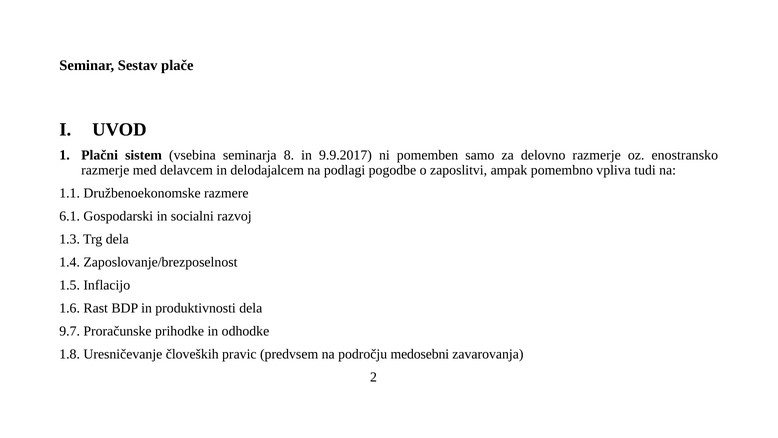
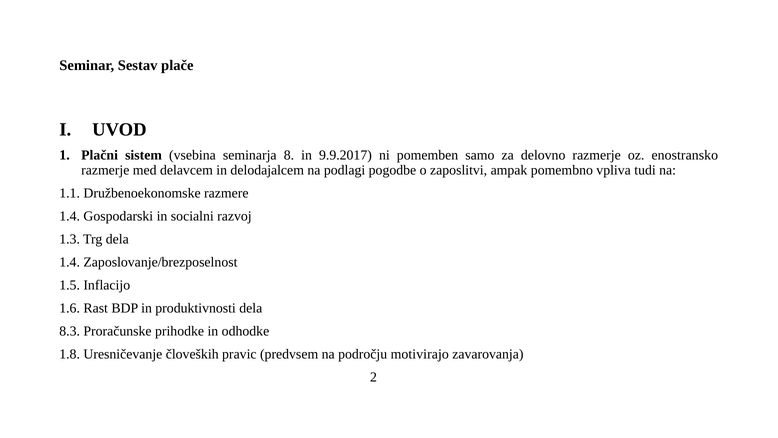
6.1: 6.1 -> 1.4 (70, 216)
9.7: 9.7 -> 8.3 (70, 331)
medosebni: medosebni -> motivirajo (420, 354)
